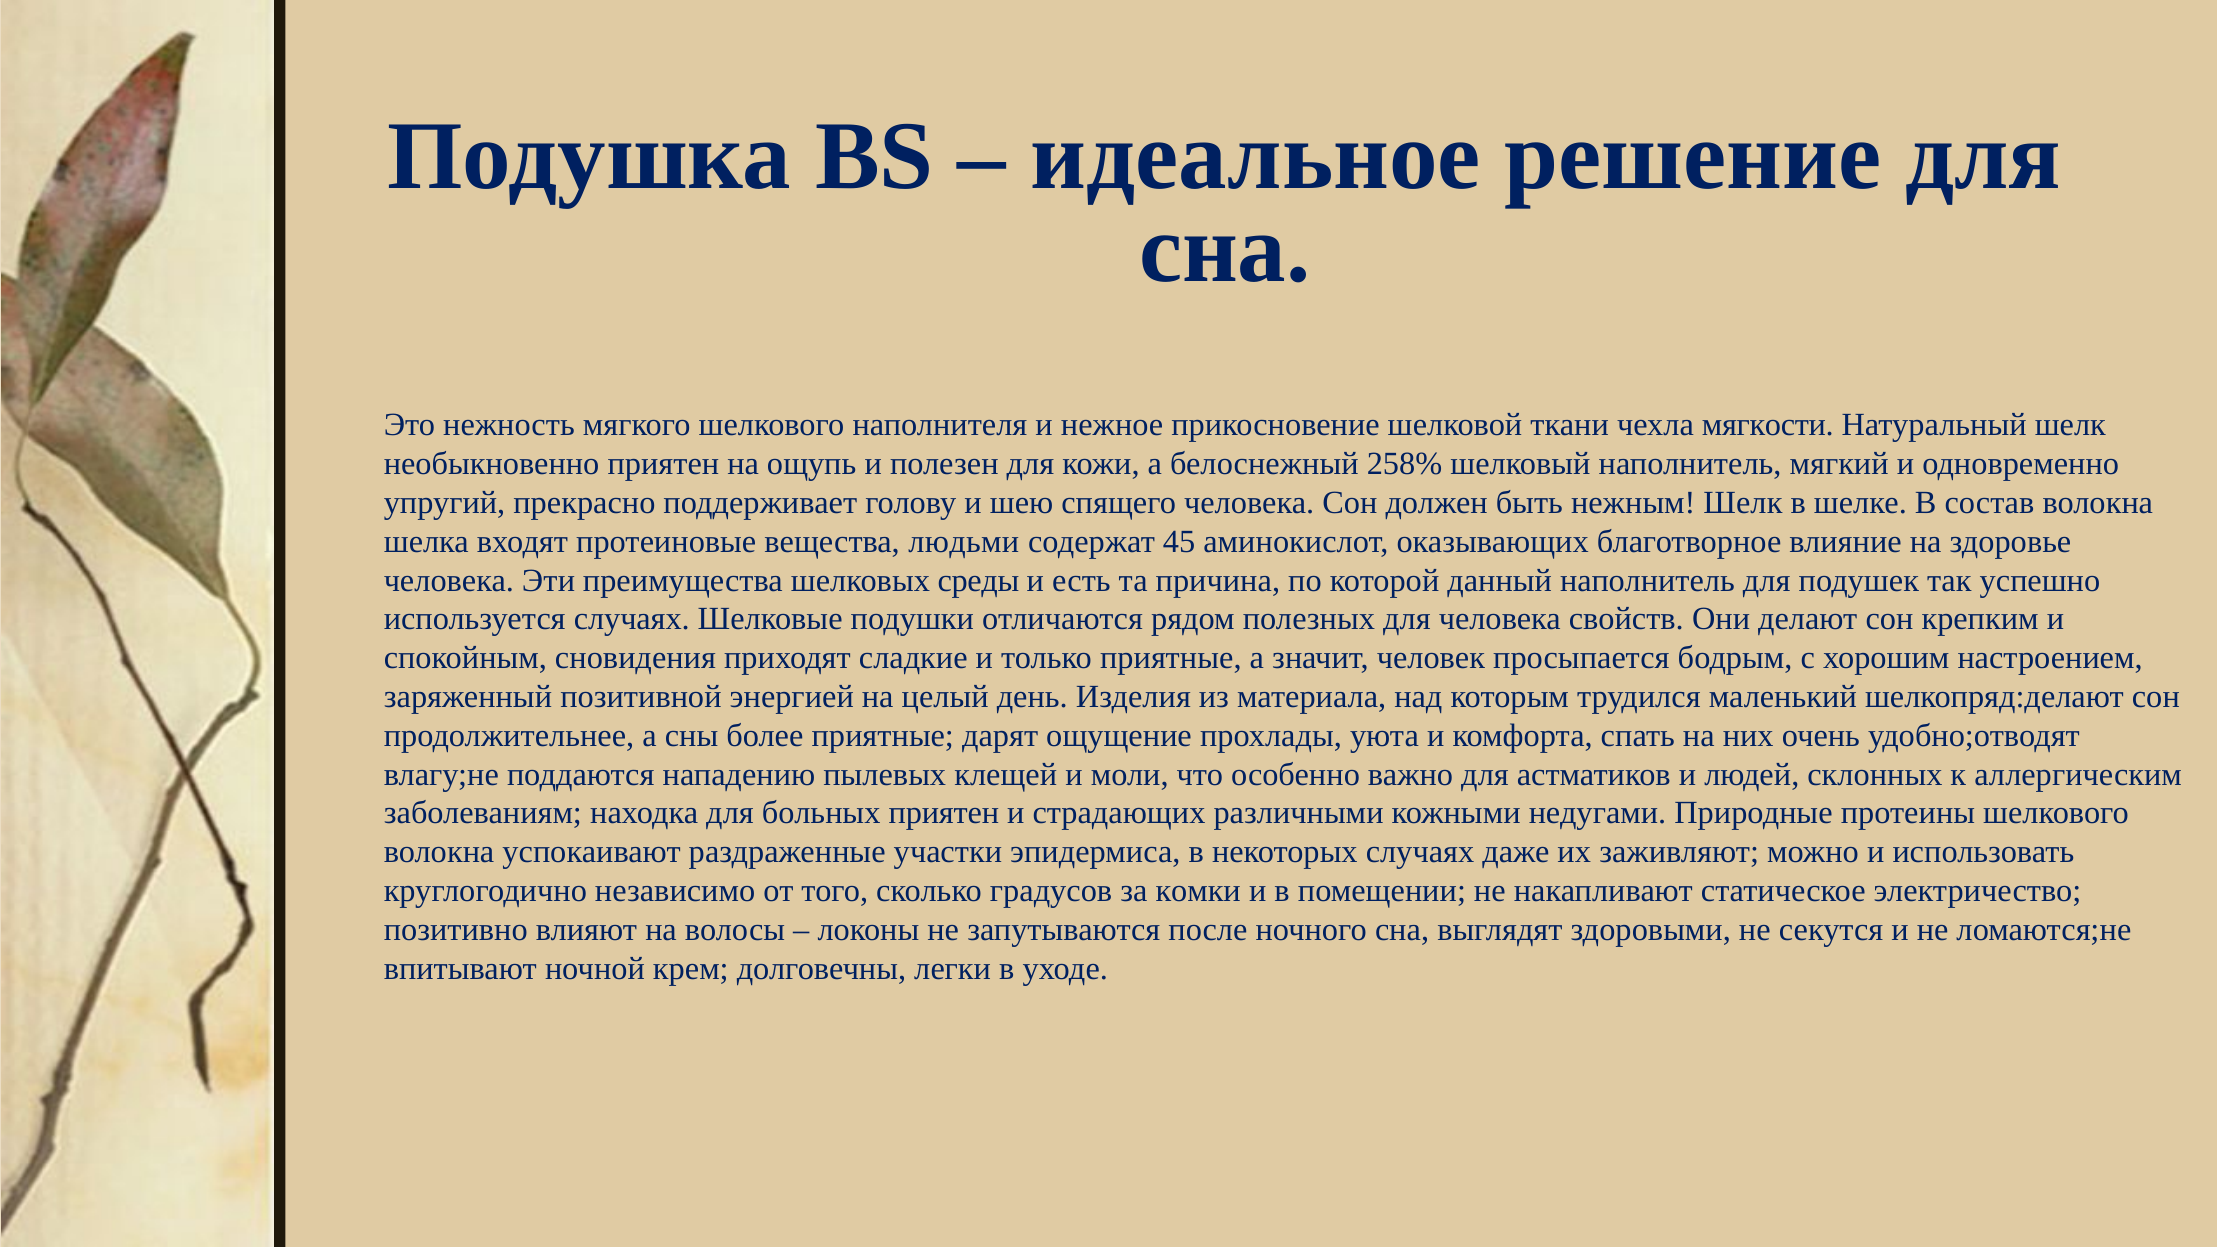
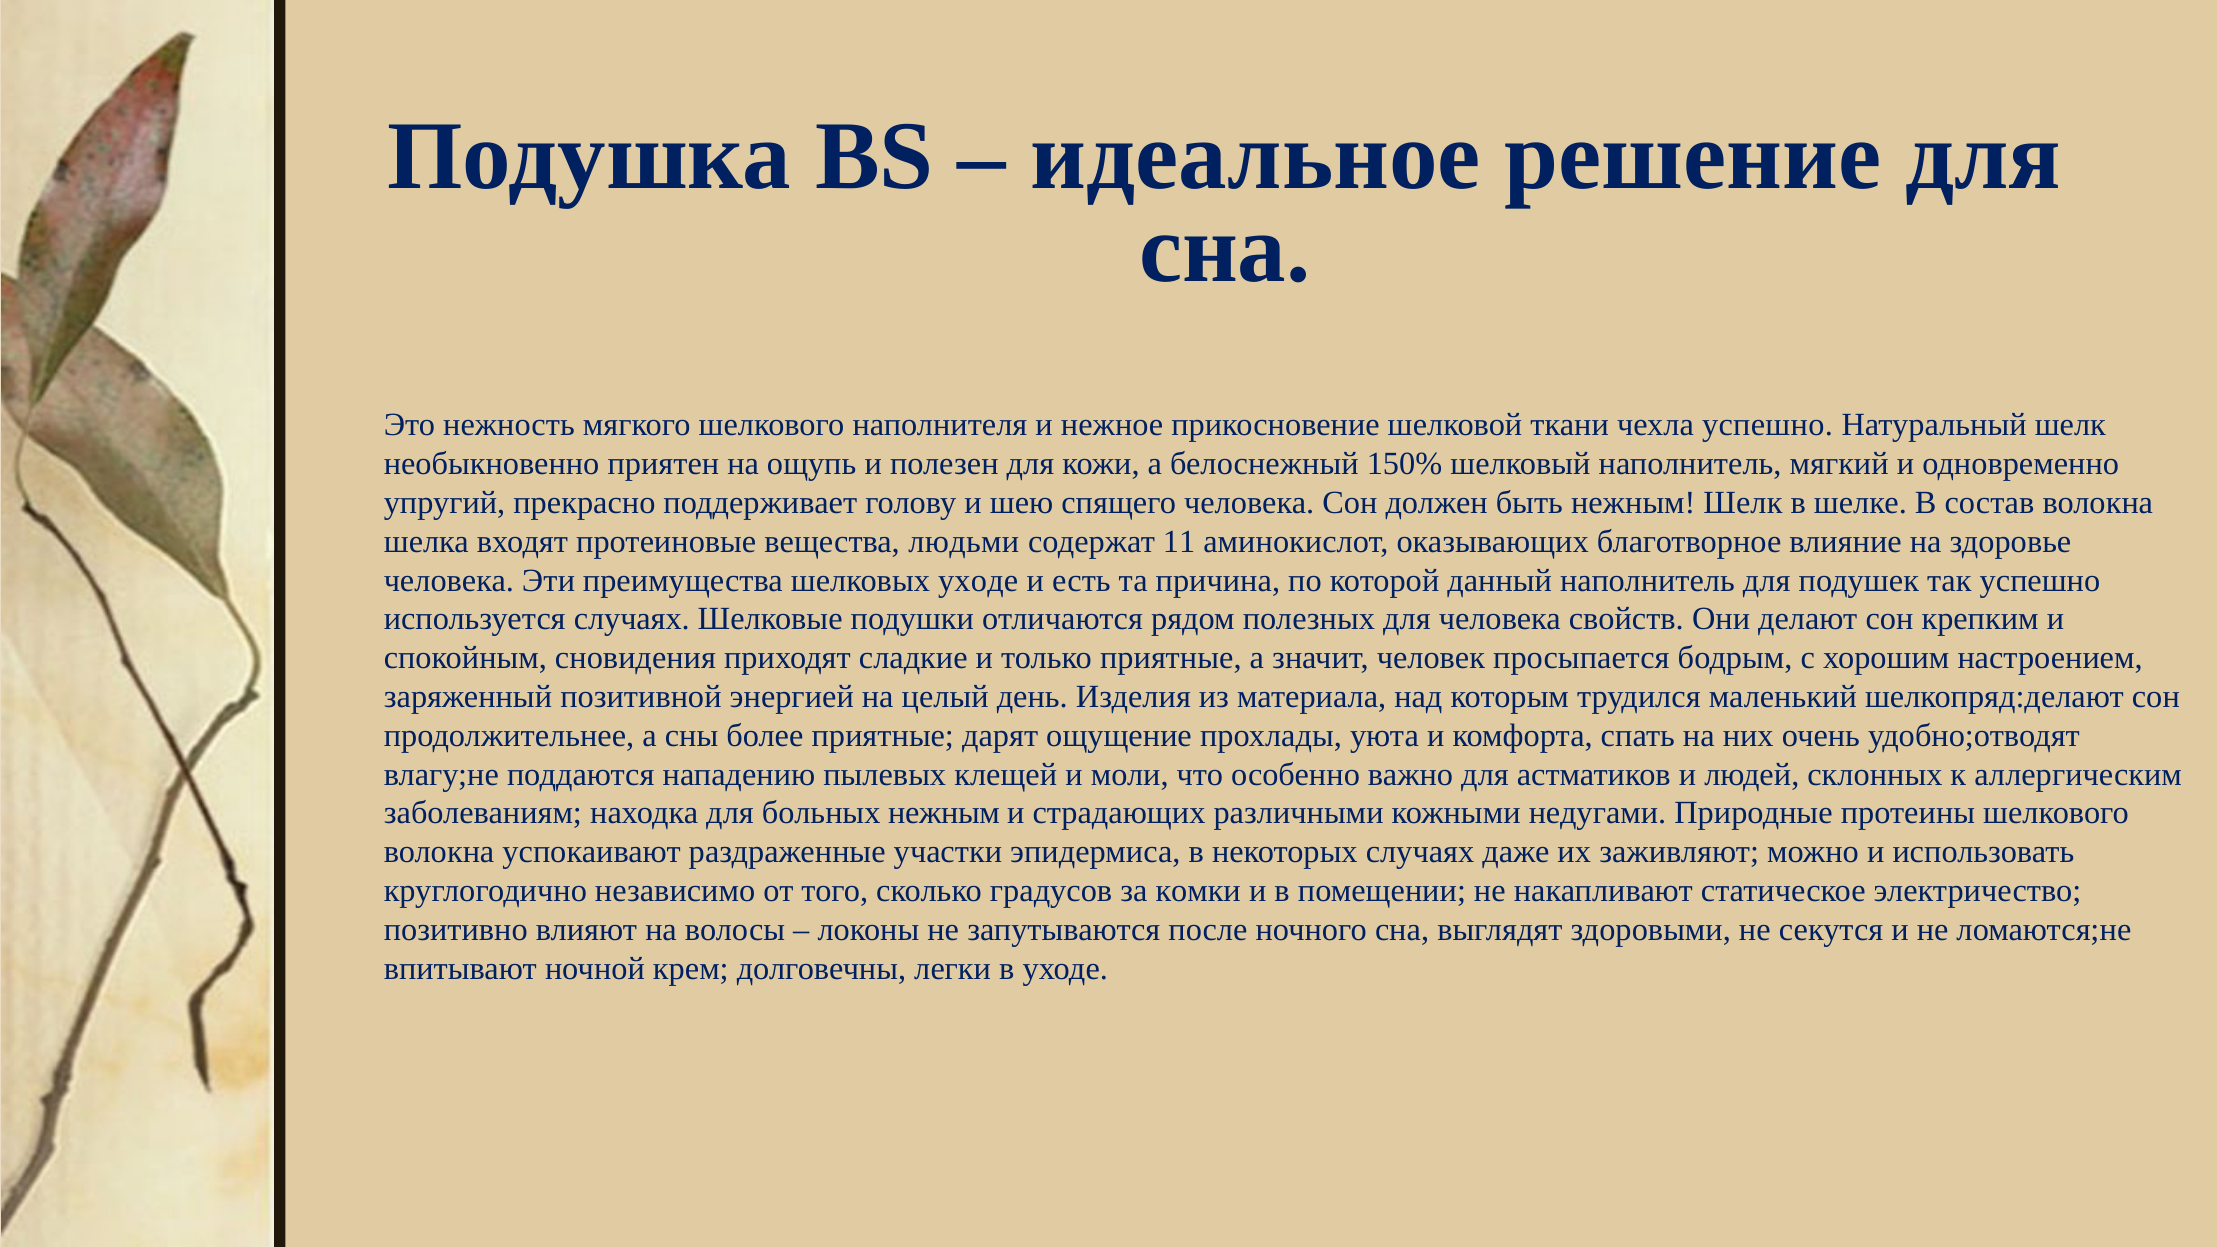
чехла мягкости: мягкости -> успешно (1767, 425)
258%: 258% -> 150% (1405, 464)
45: 45 -> 11 (1179, 542)
шелковых среды: среды -> уходе (978, 580)
больных приятен: приятен -> нежным (944, 813)
